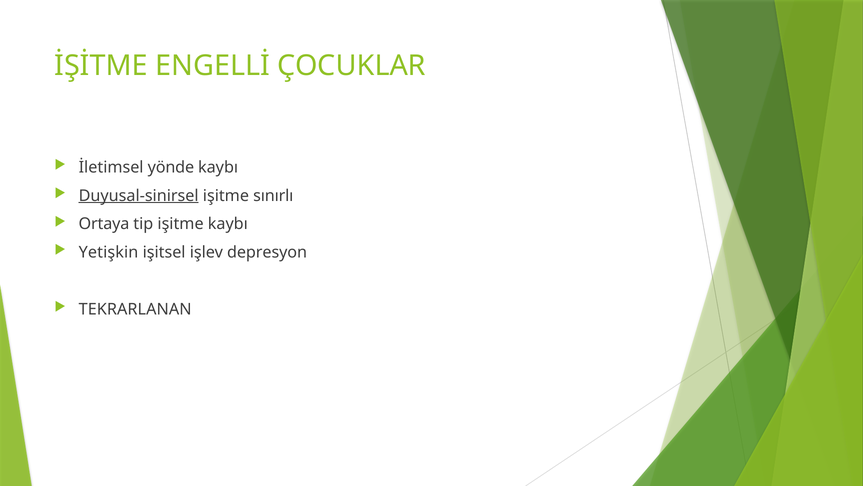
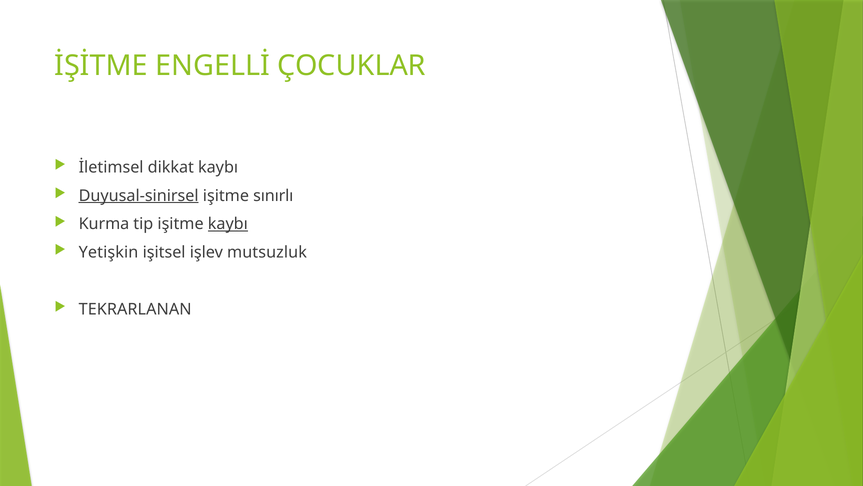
yönde: yönde -> dikkat (171, 167)
Ortaya: Ortaya -> Kurma (104, 224)
kaybı underline: none -> present (228, 224)
depresyon: depresyon -> mutsuzluk (267, 252)
